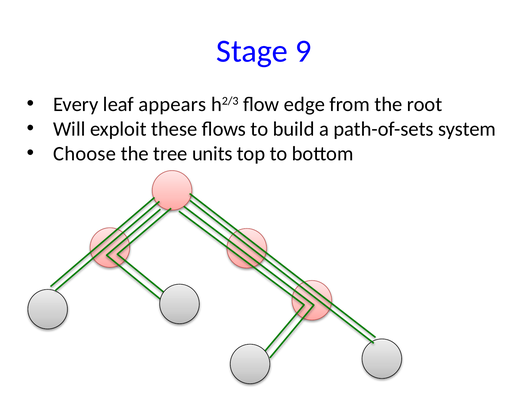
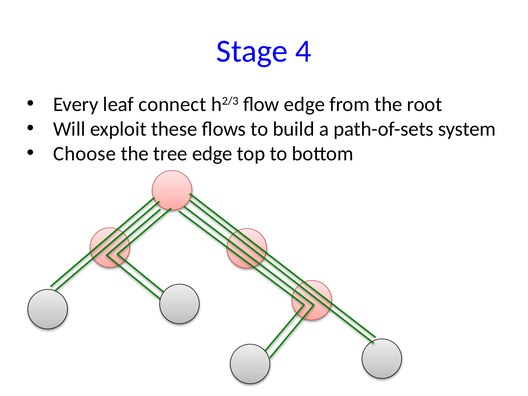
9: 9 -> 4 (303, 51)
appears: appears -> connect (172, 104)
tree units: units -> edge (212, 154)
